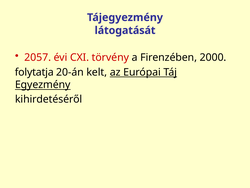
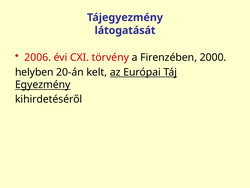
2057: 2057 -> 2006 (38, 57)
folytatja: folytatja -> helyben (34, 72)
